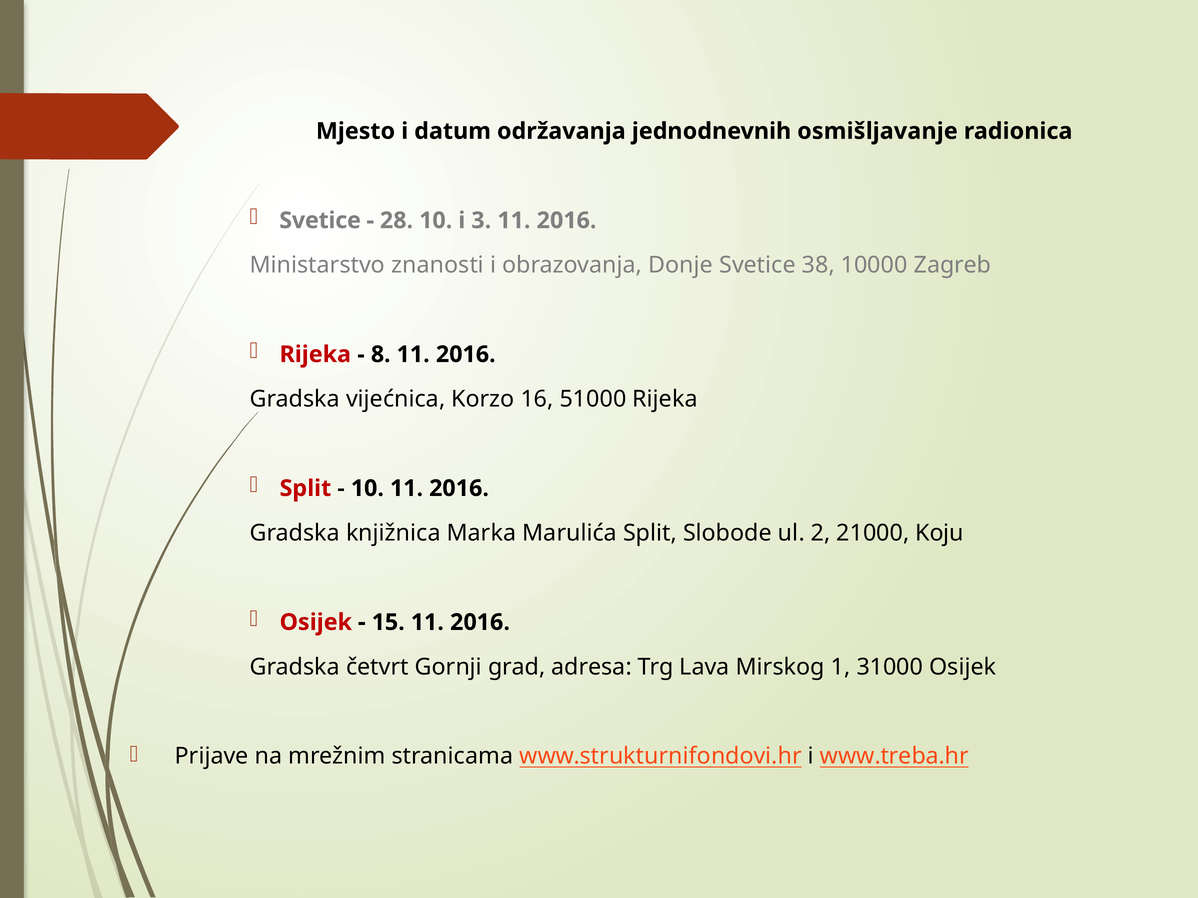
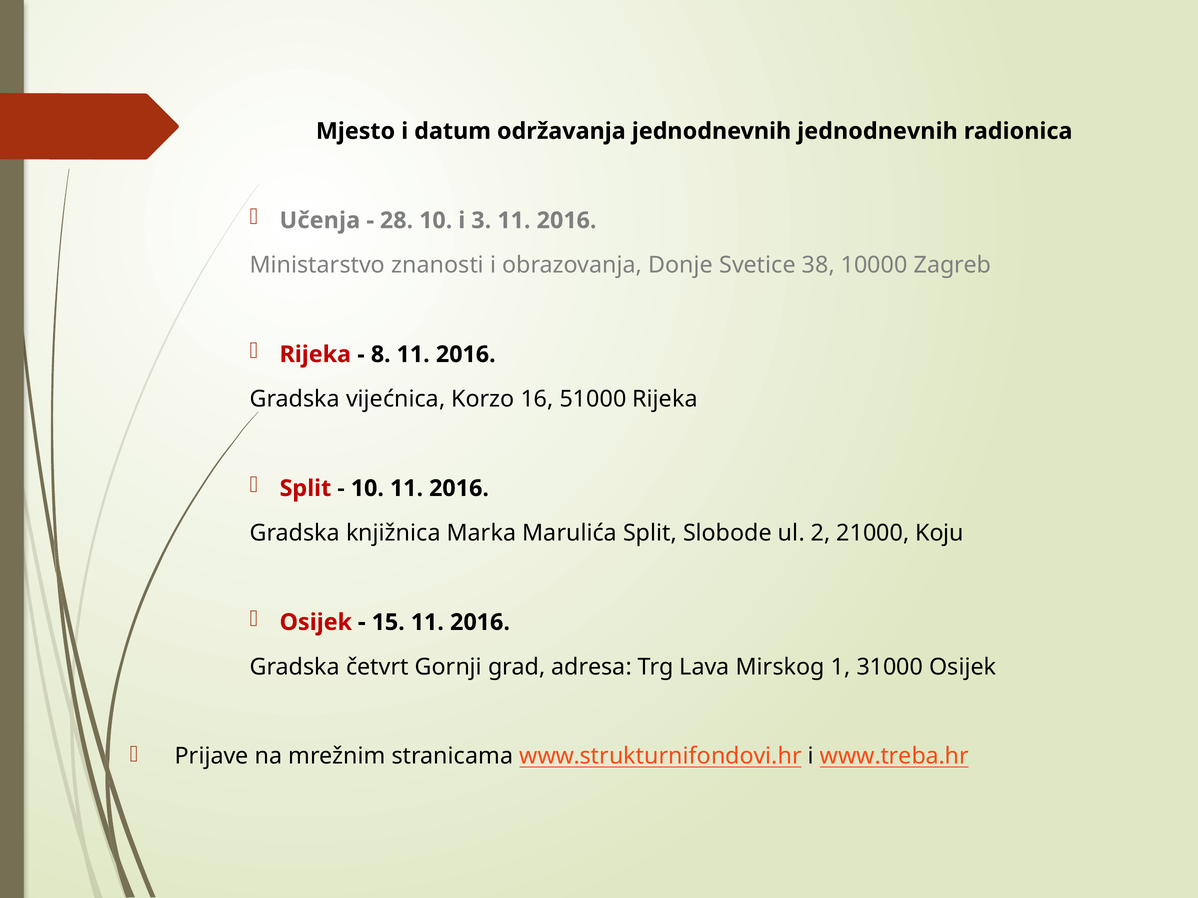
jednodnevnih osmišljavanje: osmišljavanje -> jednodnevnih (877, 131)
Svetice: Svetice -> Učenja (320, 221)
